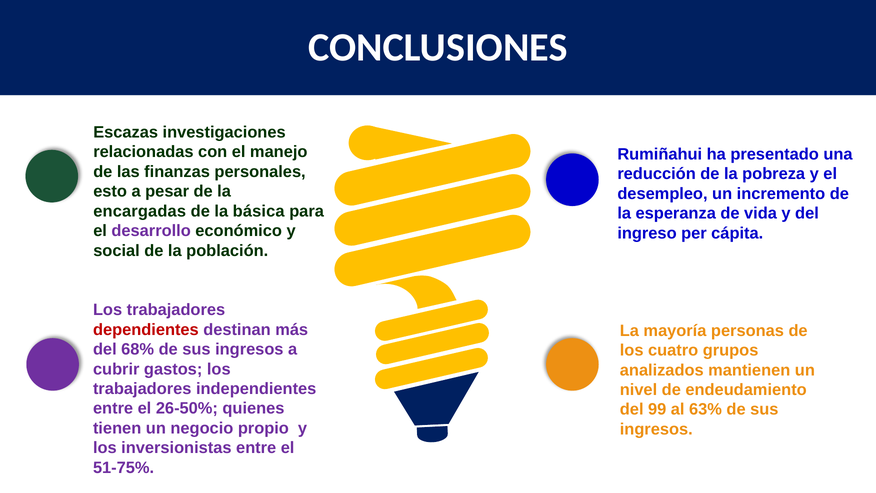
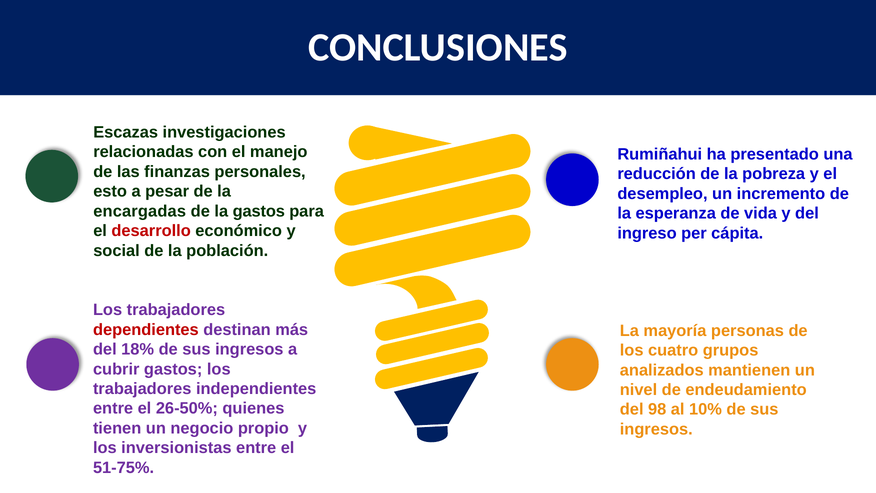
la básica: básica -> gastos (259, 211)
desarrollo colour: purple -> red (151, 231)
68%: 68% -> 18% (138, 349)
99: 99 -> 98 (657, 409)
63%: 63% -> 10% (705, 409)
